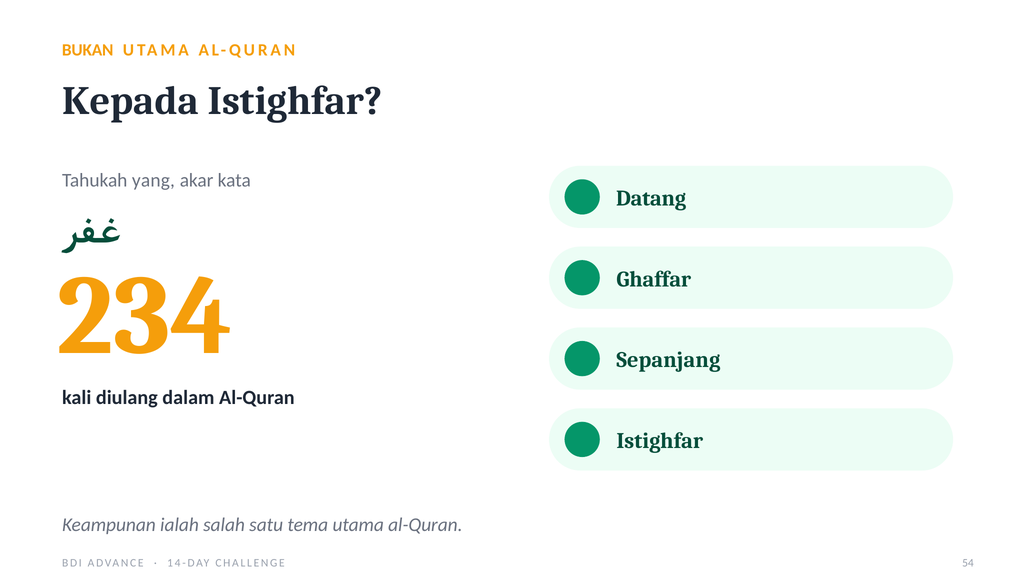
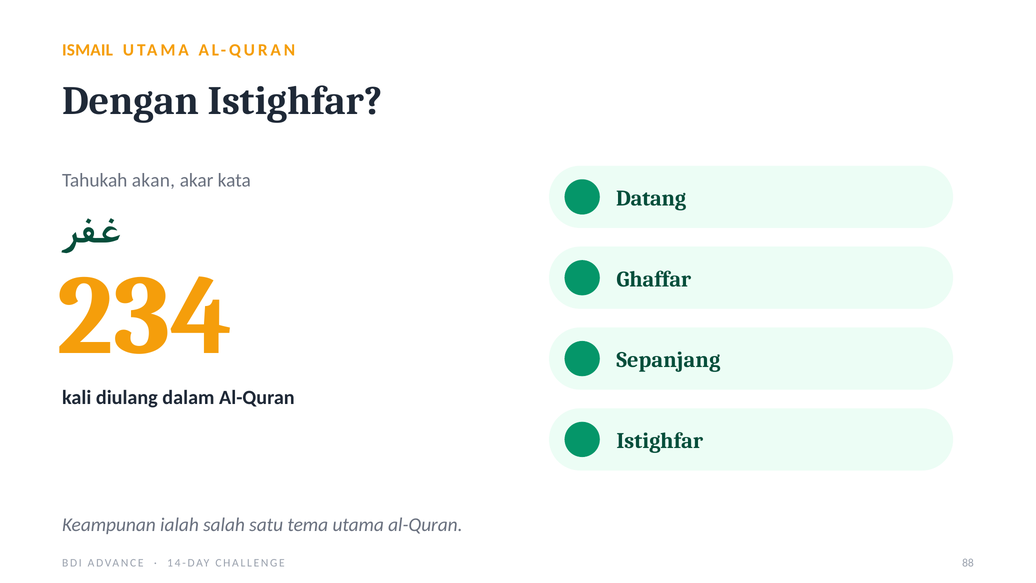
BUKAN: BUKAN -> ISMAIL (88, 50)
Kepada: Kepada -> Dengan (131, 101)
yang: yang -> akan (153, 180)
54: 54 -> 88 (968, 563)
